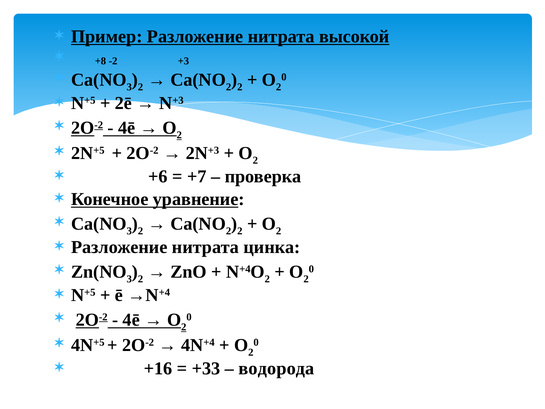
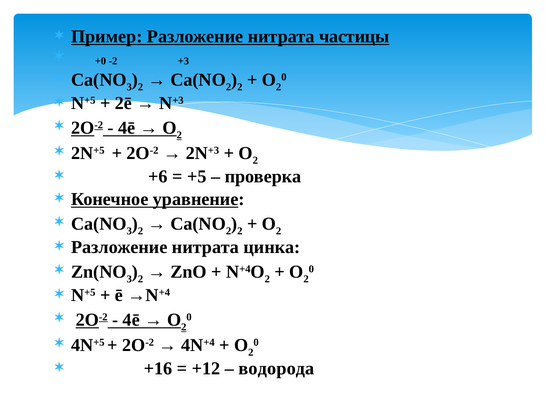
высокой: высокой -> частицы (354, 37)
+8: +8 -> +0 (100, 61)
+7: +7 -> +5 (197, 176)
+33: +33 -> +12 (206, 368)
